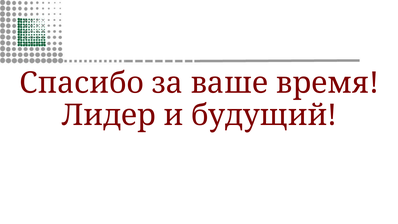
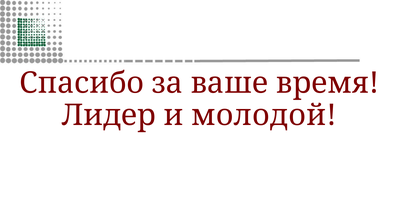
будущий: будущий -> молодой (264, 115)
